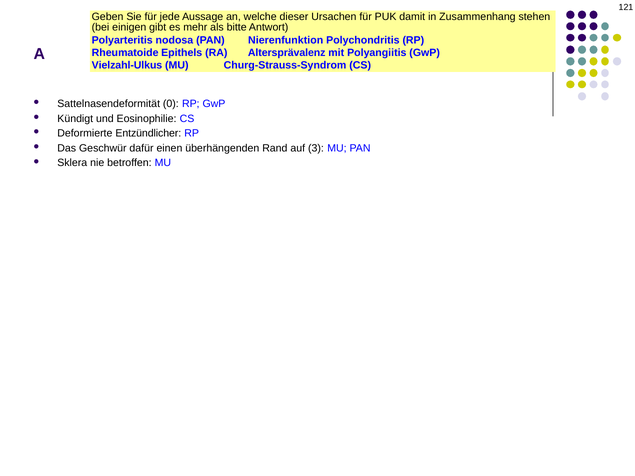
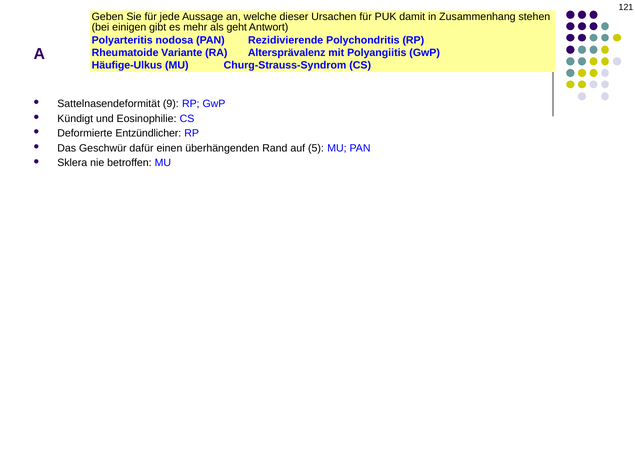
bitte: bitte -> geht (237, 27)
Nierenfunktion: Nierenfunktion -> Rezidivierende (286, 40)
Epithels: Epithels -> Variante (182, 53)
Vielzahl-Ulkus: Vielzahl-Ulkus -> Häufige-Ulkus (127, 66)
0: 0 -> 9 (171, 104)
3: 3 -> 5 (316, 148)
